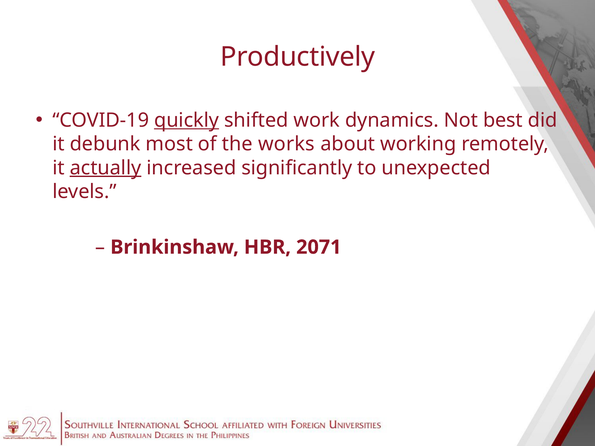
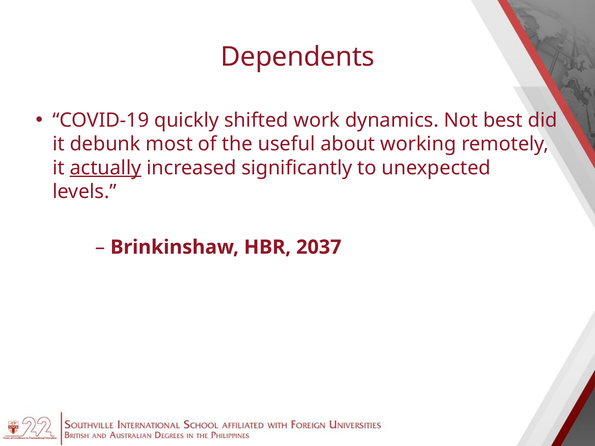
Productively: Productively -> Dependents (298, 57)
quickly underline: present -> none (187, 120)
works: works -> useful (286, 144)
2071: 2071 -> 2037 (319, 247)
